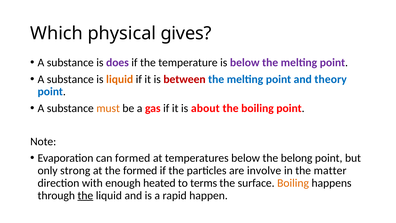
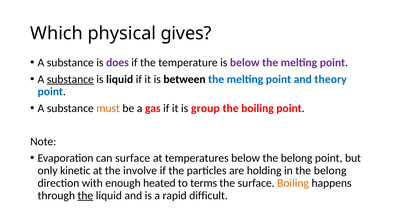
substance underline: none -> present (70, 79)
liquid colour: orange -> black (120, 79)
between colour: red -> black (185, 79)
about: about -> group (205, 108)
can formed: formed -> surface (133, 158)
strong: strong -> kinetic (75, 170)
the formed: formed -> involve (140, 170)
involve: involve -> holding (264, 170)
in the matter: matter -> belong (330, 170)
happen: happen -> difficult (209, 195)
